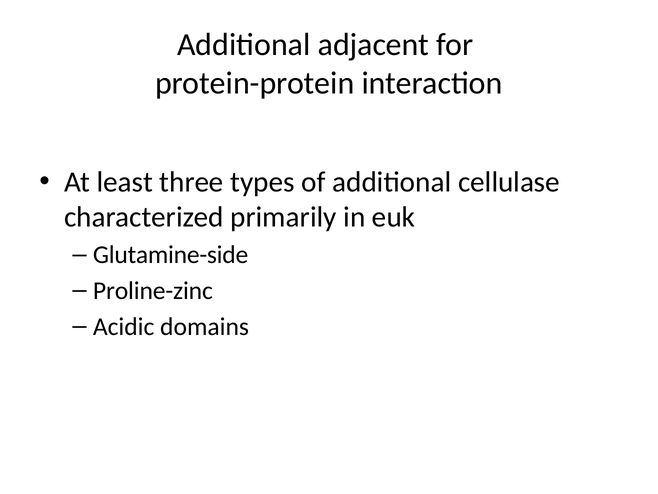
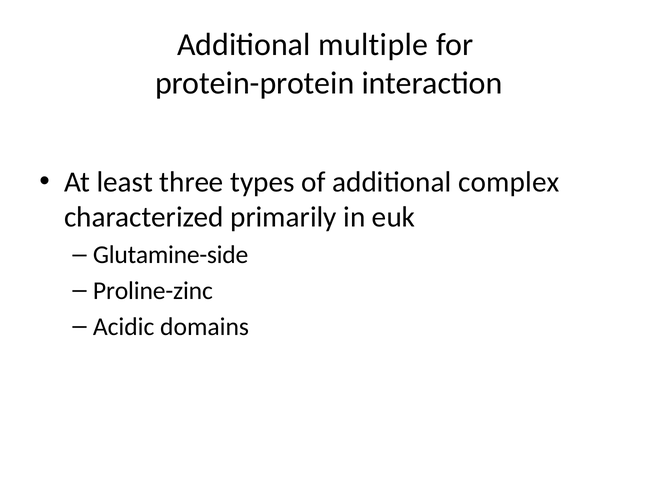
adjacent: adjacent -> multiple (373, 44)
cellulase: cellulase -> complex (509, 182)
